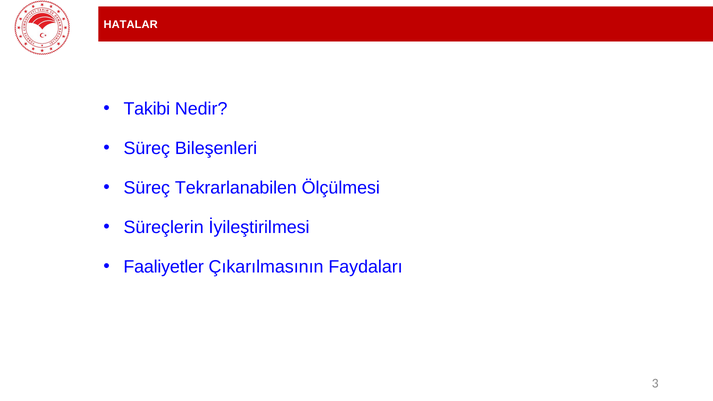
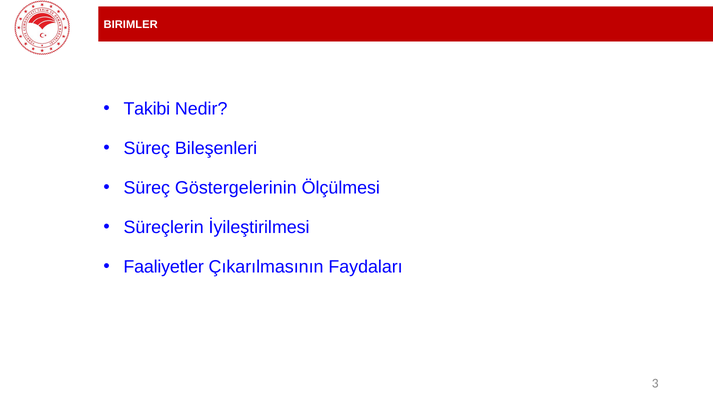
HATALAR: HATALAR -> BIRIMLER (131, 24)
Tekrarlanabilen: Tekrarlanabilen -> Göstergelerinin (236, 188)
